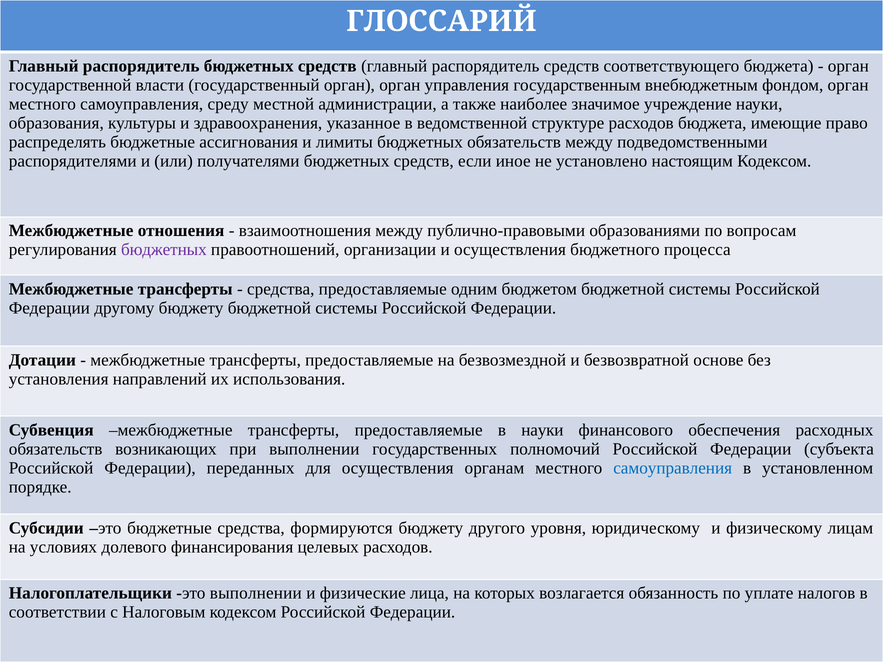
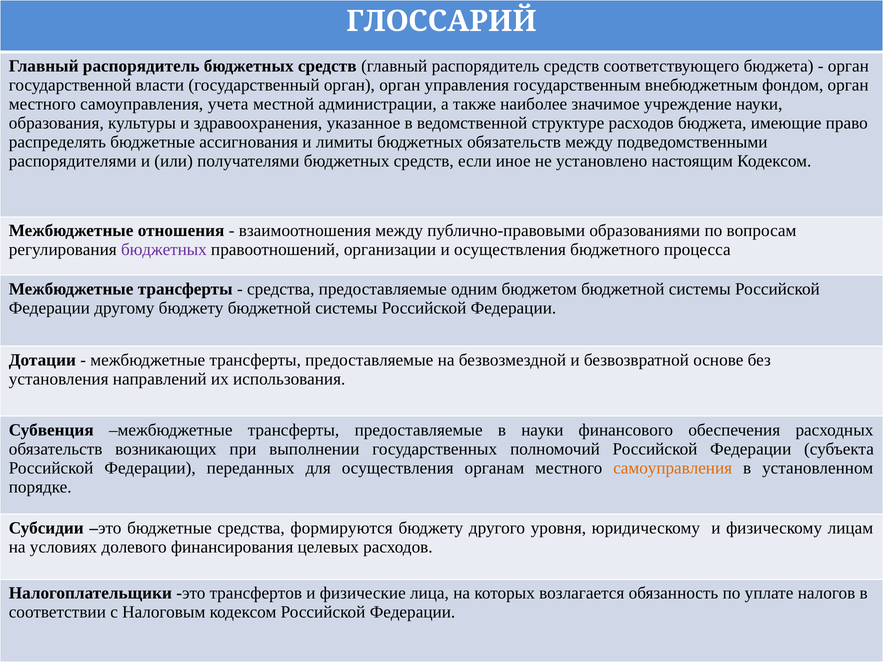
среду: среду -> учета (228, 104)
самоуправления colour: blue -> orange (673, 468)
это выполнении: выполнении -> трансфертов (256, 594)
